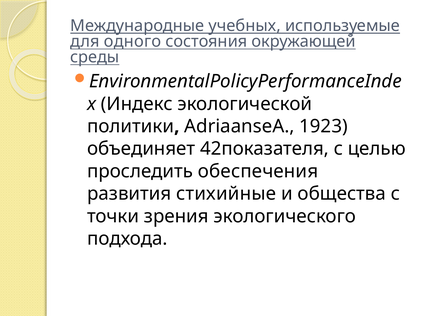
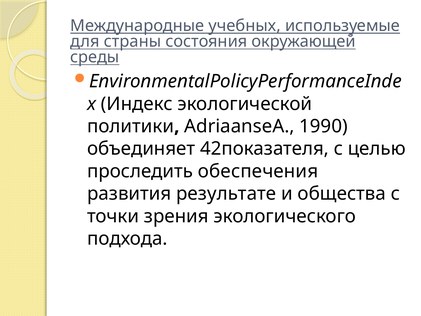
одного: одного -> страны (133, 41)
1923: 1923 -> 1990 (323, 126)
стихийные: стихийные -> результате (226, 194)
